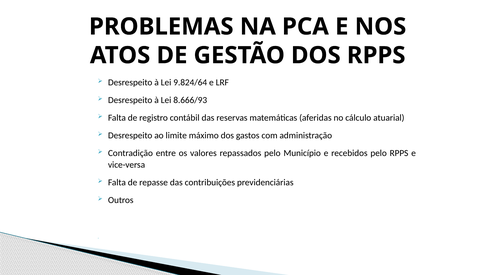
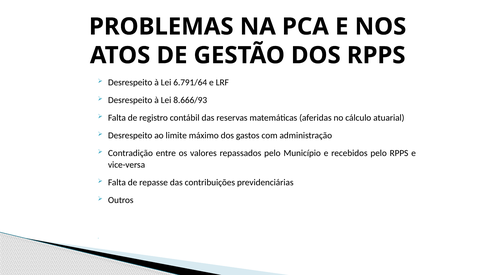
9.824/64: 9.824/64 -> 6.791/64 (190, 82)
